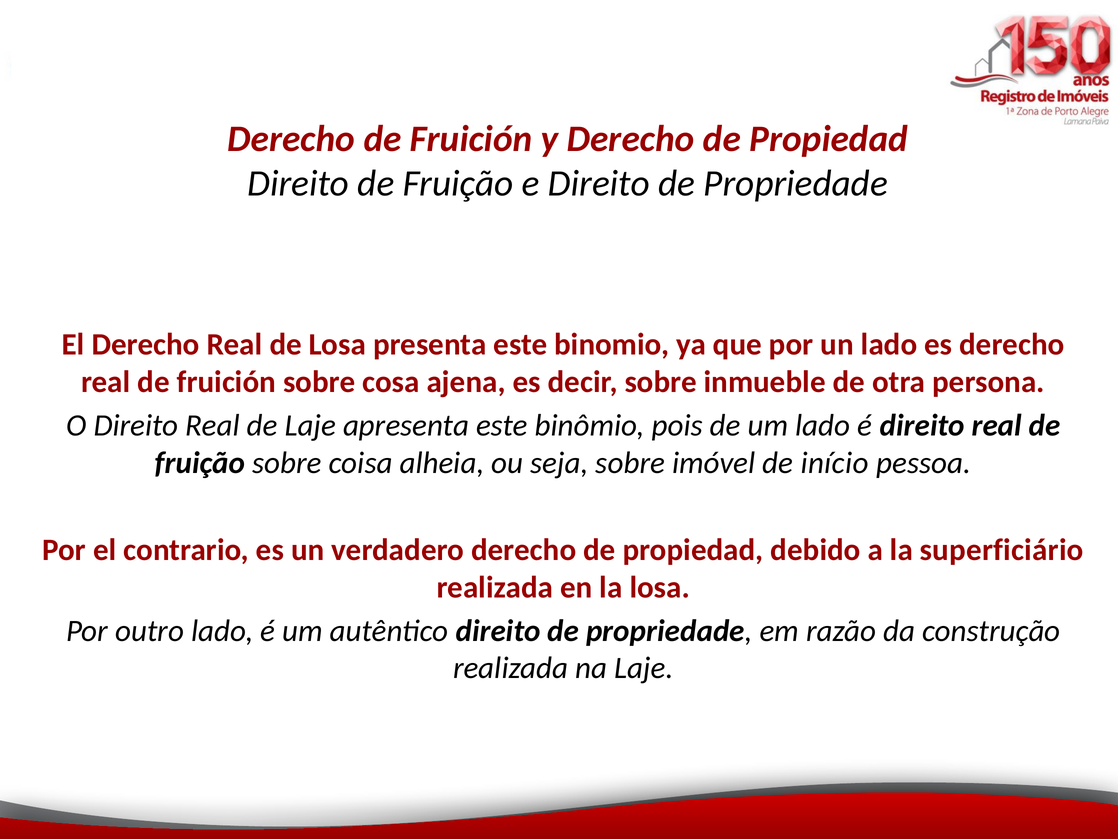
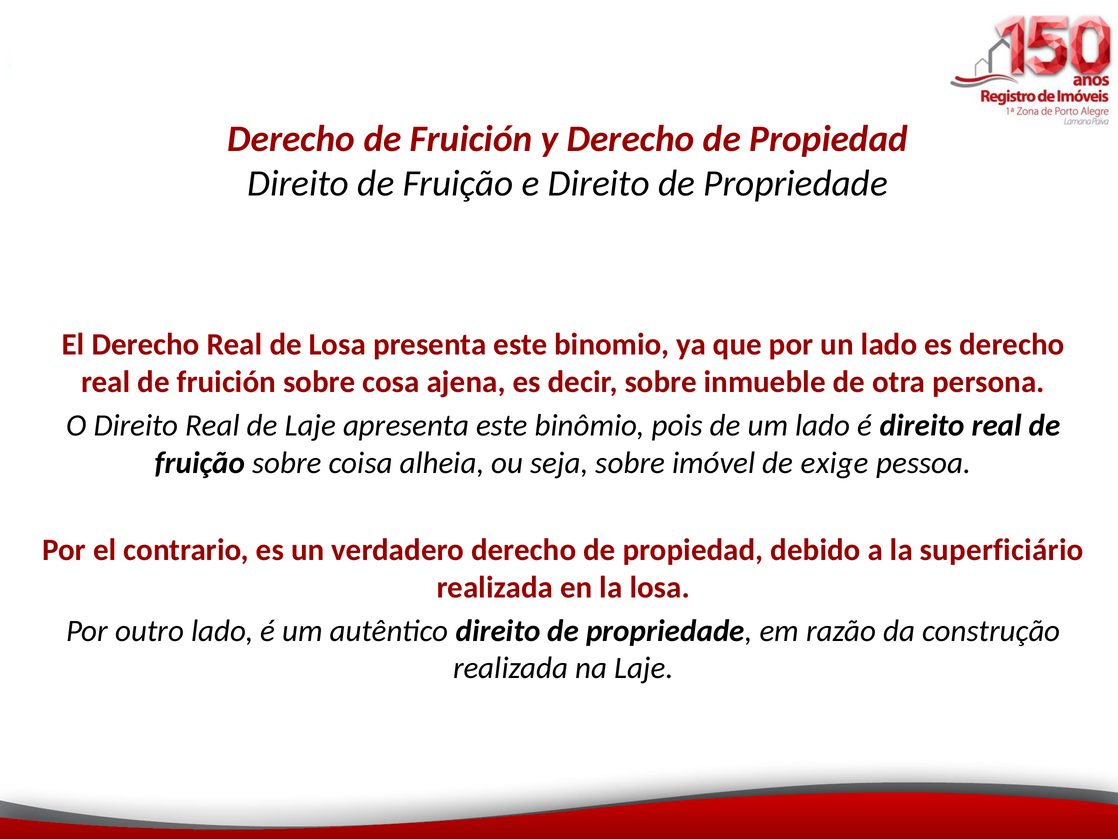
início: início -> exige (835, 463)
